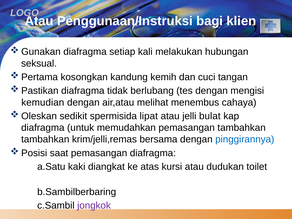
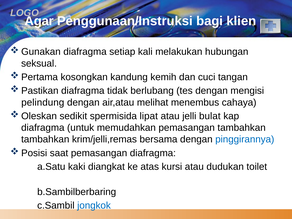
Atau: Atau -> Agar (39, 21)
kemudian: kemudian -> pelindung (43, 102)
jongkok colour: purple -> blue (94, 206)
